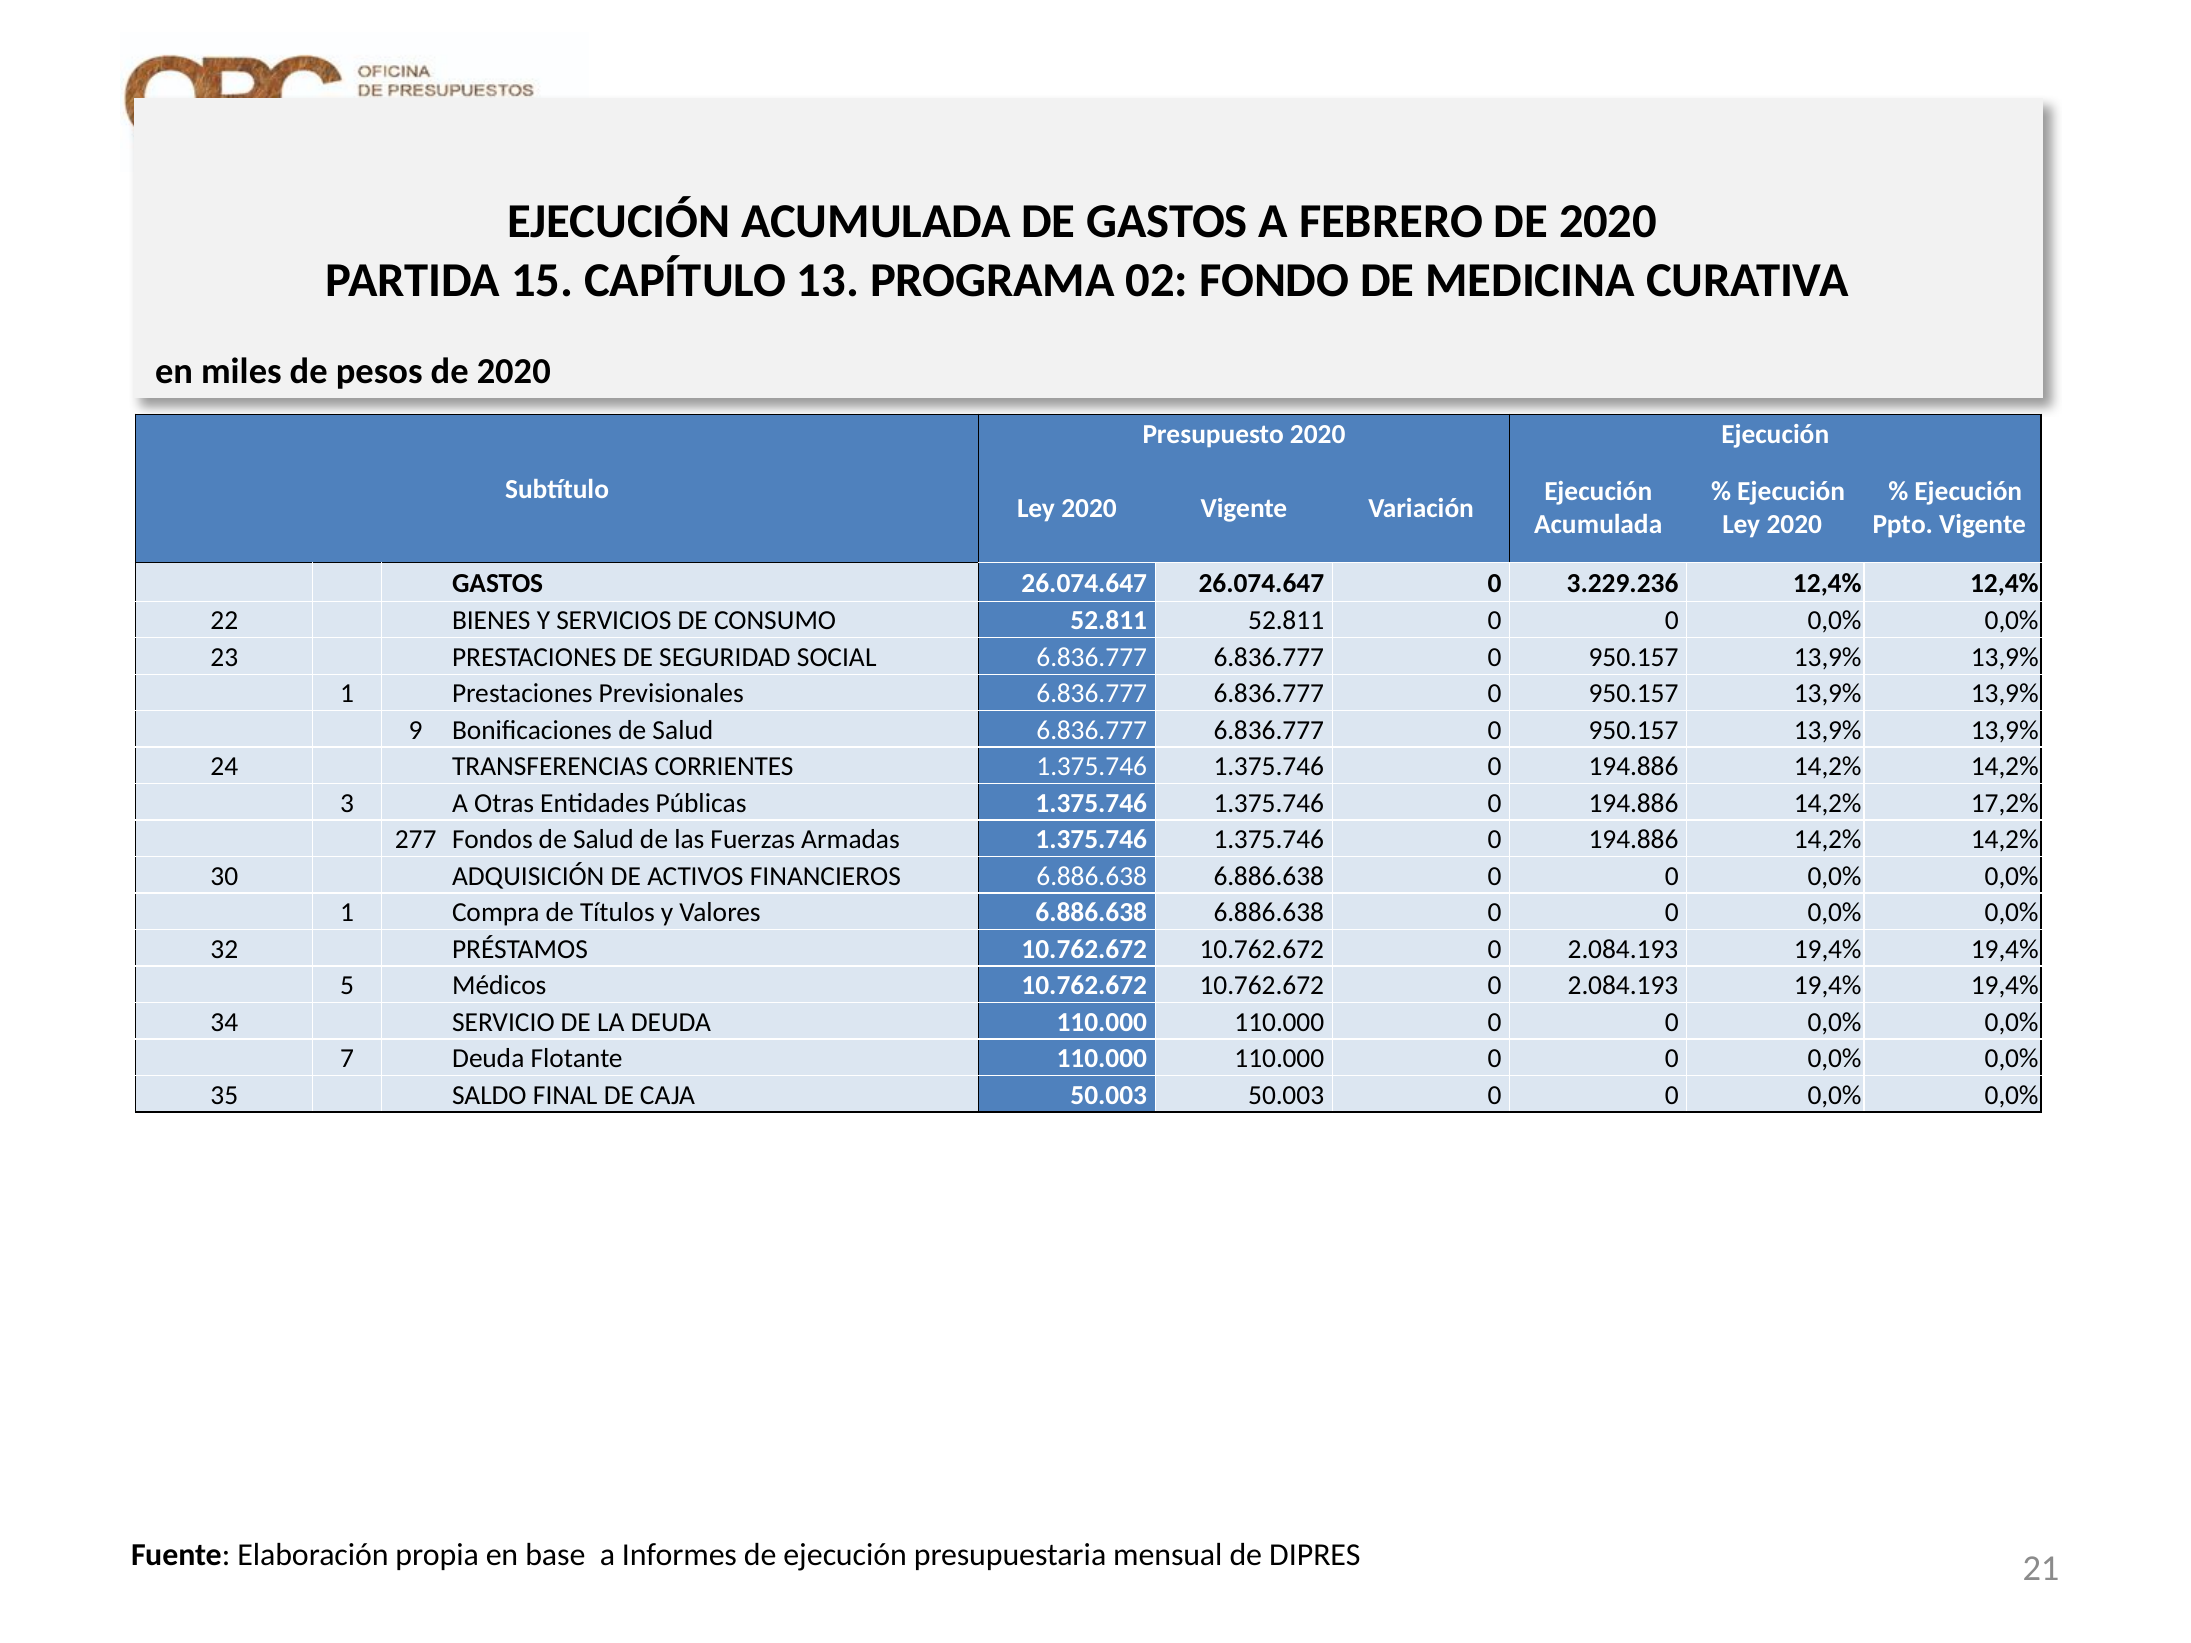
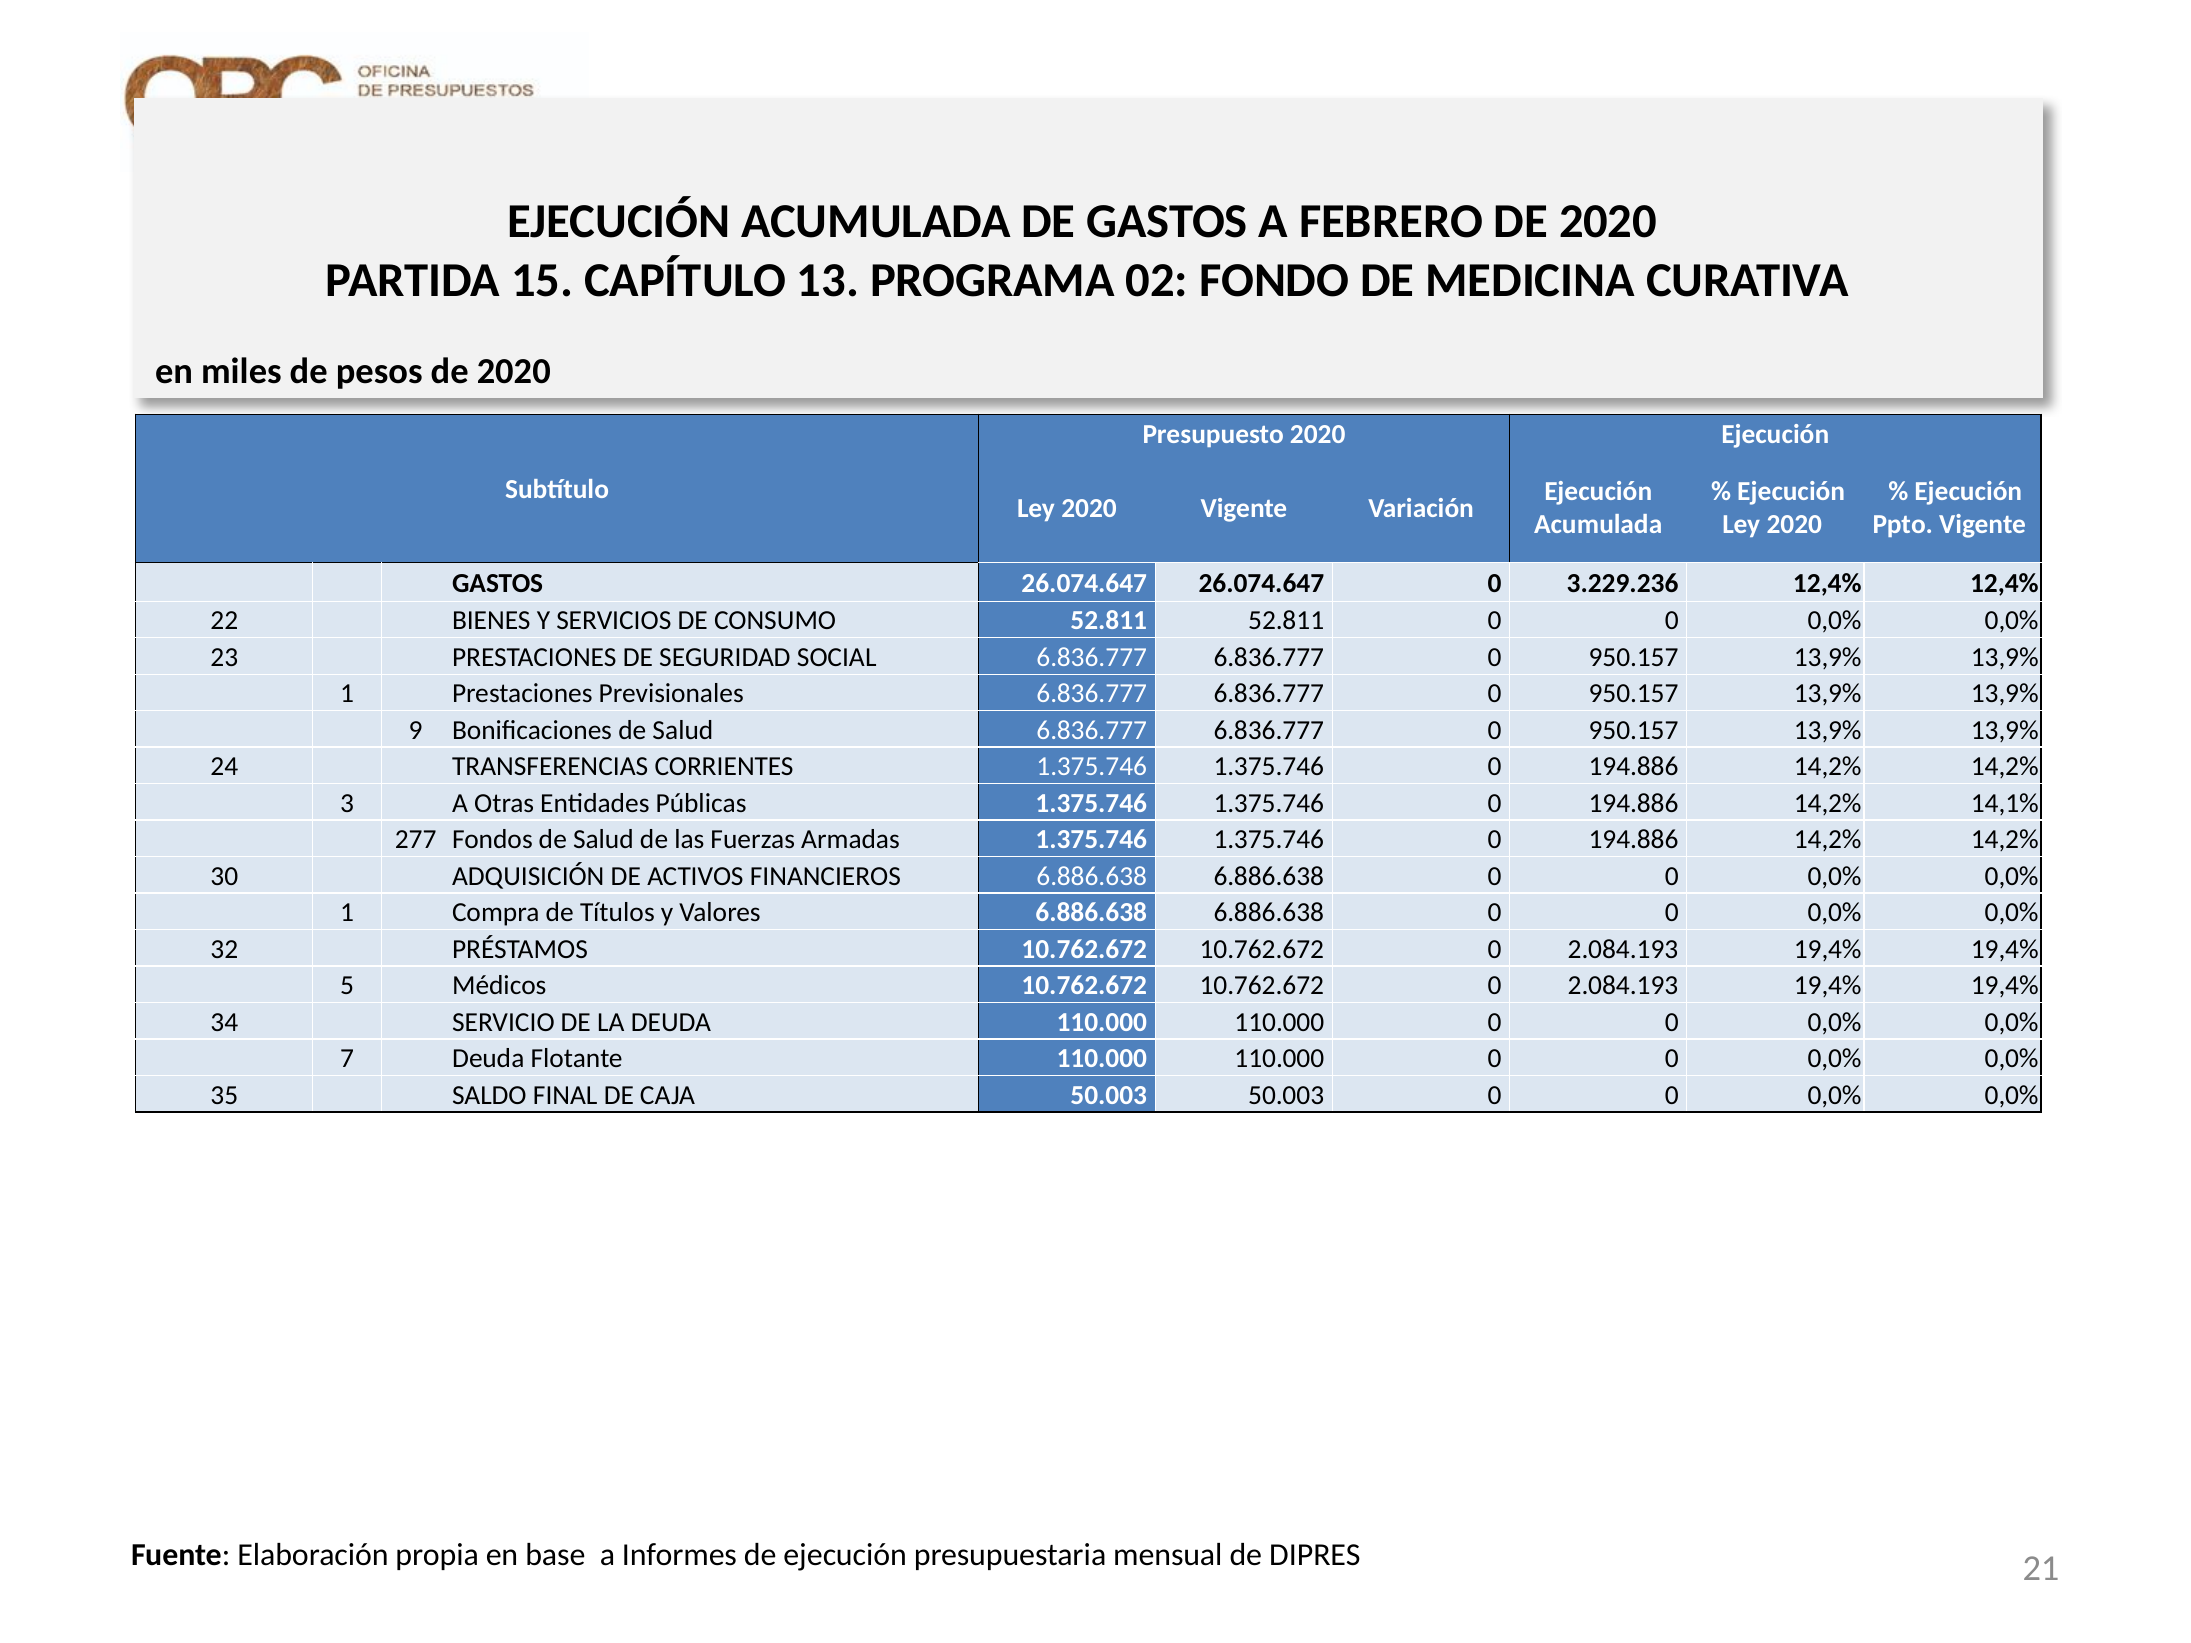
17,2%: 17,2% -> 14,1% (2005, 803)
